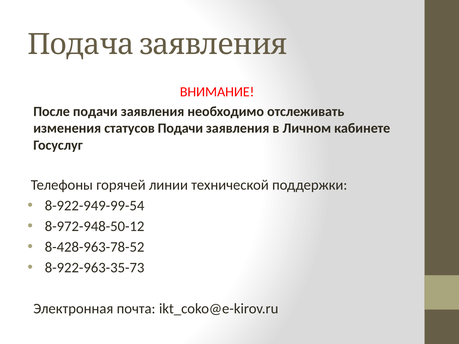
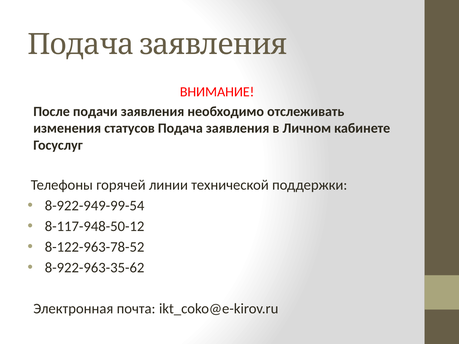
статусов Подачи: Подачи -> Подача (180, 128)
8-972-948-50-12: 8-972-948-50-12 -> 8-117-948-50-12 (95, 226)
8-428-963-78-52: 8-428-963-78-52 -> 8-122-963-78-52 (95, 247)
8-922-963-35-73: 8-922-963-35-73 -> 8-922-963-35-62 (95, 268)
